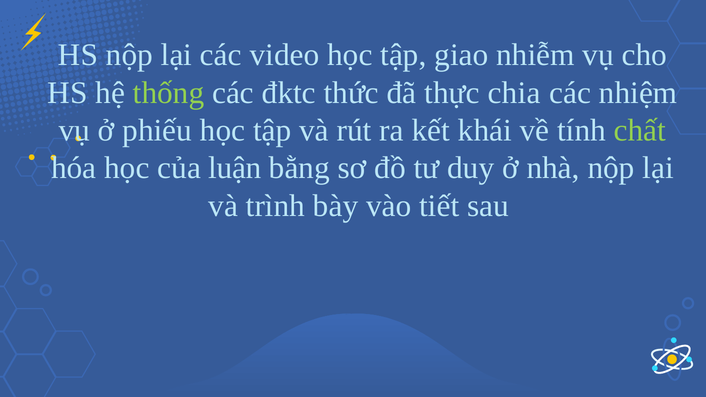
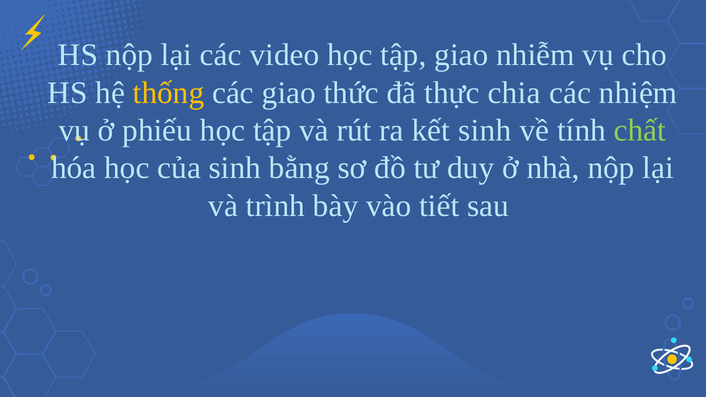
thống colour: light green -> yellow (169, 93)
các đktc: đktc -> giao (289, 93)
kết khái: khái -> sinh (485, 130)
của luận: luận -> sinh (235, 168)
